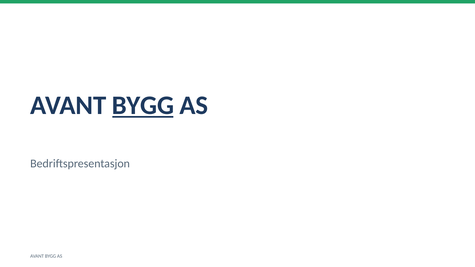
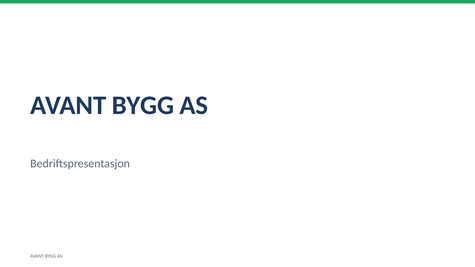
BYGG underline: present -> none (143, 105)
